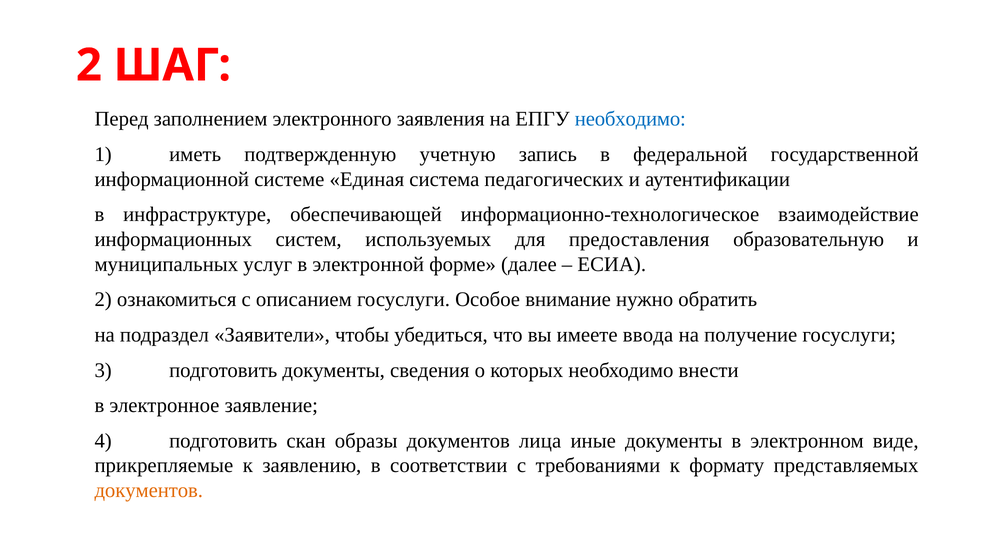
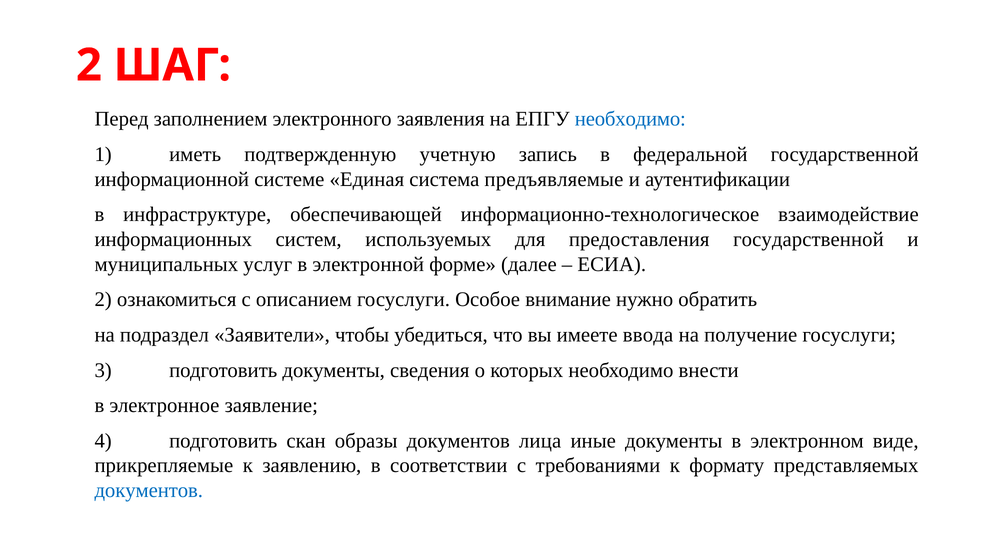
педагогических: педагогических -> предъявляемые (554, 179)
предоставления образовательную: образовательную -> государственной (808, 239)
документов colour: orange -> blue (149, 490)
